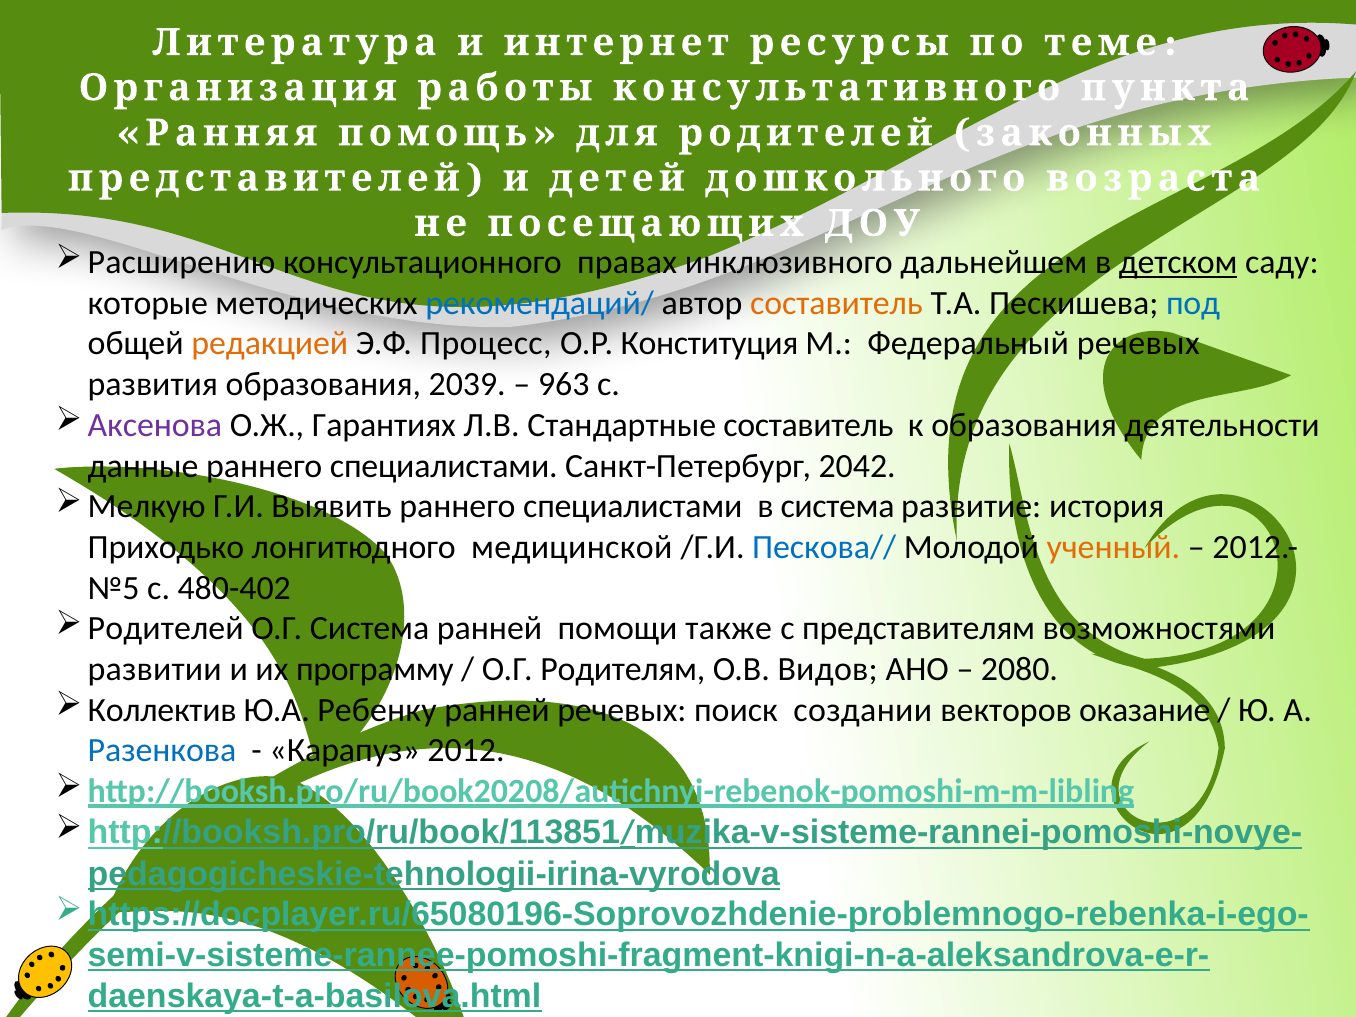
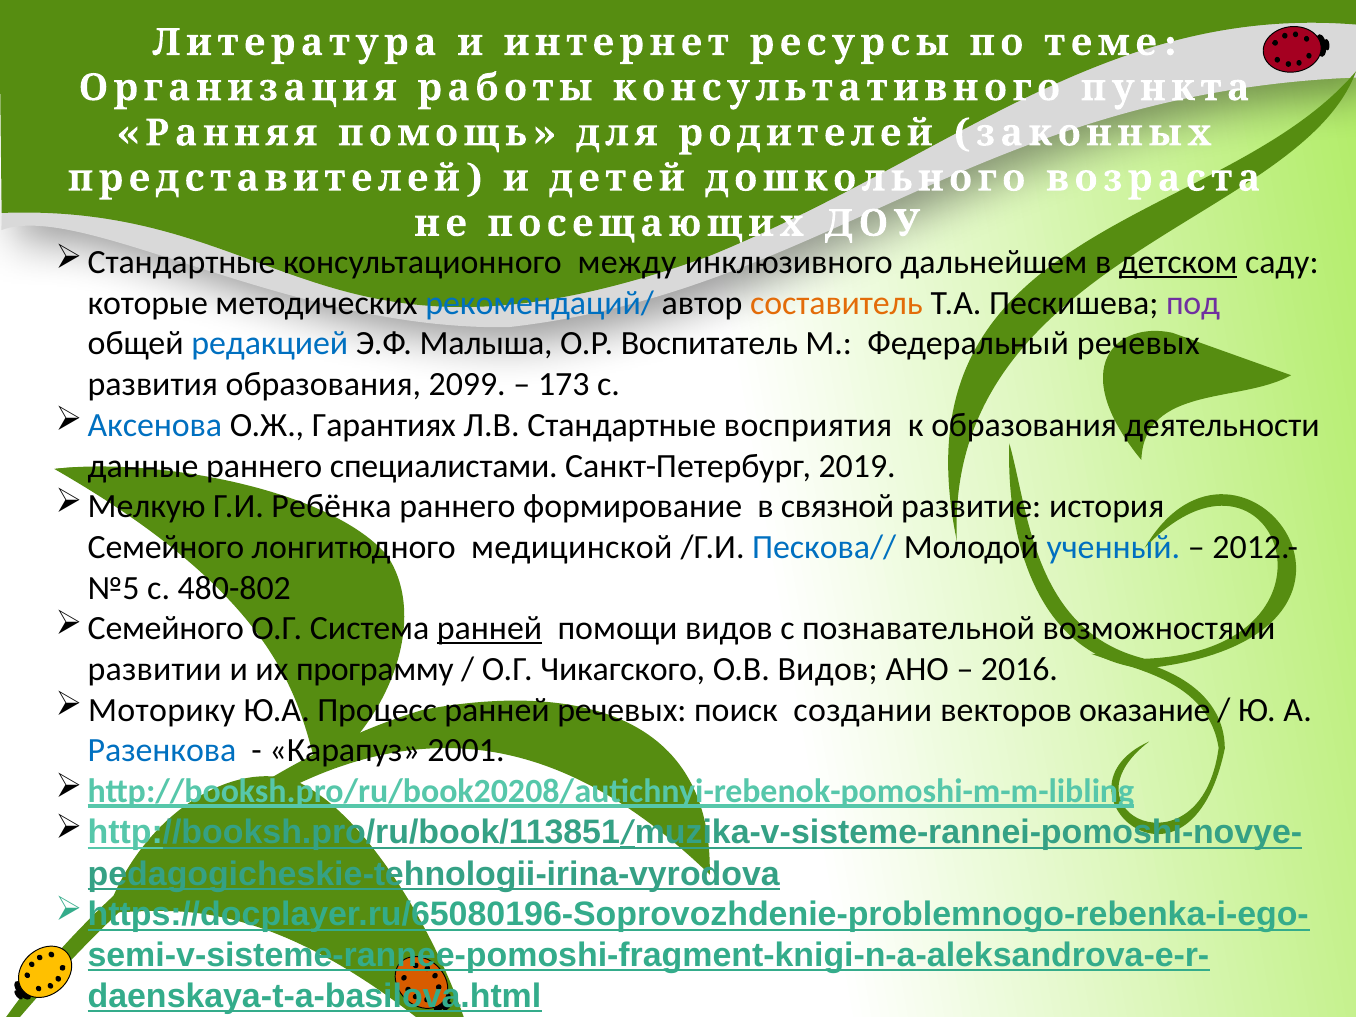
Расширению: Расширению -> Стандартные (182, 262)
правах: правах -> между (627, 262)
под colour: blue -> purple (1193, 303)
редакцией colour: orange -> blue (270, 344)
Процесс: Процесс -> Малыша (486, 344)
Конституция: Конституция -> Воспитатель (709, 344)
2039: 2039 -> 2099 (467, 384)
963: 963 -> 173 (564, 384)
Аксенова colour: purple -> blue (155, 425)
Стандартные составитель: составитель -> восприятия (808, 425)
2042: 2042 -> 2019 (857, 466)
Выявить: Выявить -> Ребёнка (331, 506)
специалистами: специалистами -> формирование (633, 506)
в система: система -> связной (838, 506)
Приходько: Приходько -> Семейного (166, 547)
ученный colour: orange -> blue (1113, 547)
480-402: 480-402 -> 480-802 (234, 588)
Родителей: Родителей -> Семейного (166, 629)
ранней underline: none -> present (490, 629)
помощи также: также -> видов (729, 629)
представителям: представителям -> познавательной (919, 629)
Родителям: Родителям -> Чикагского (623, 669)
2080: 2080 -> 2016 (1019, 669)
Коллектив: Коллектив -> Моторику (162, 710)
Ребенку: Ребенку -> Процесс (377, 710)
2012: 2012 -> 2001 (466, 751)
